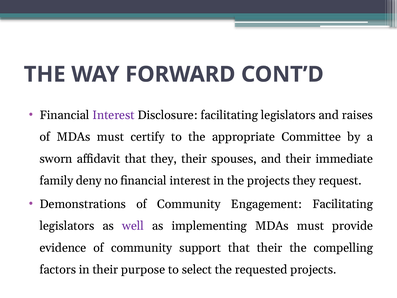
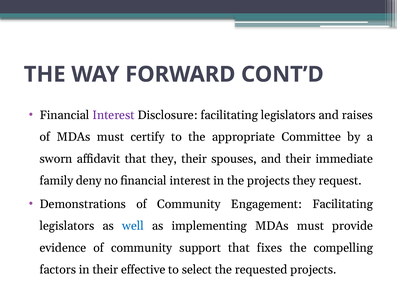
well colour: purple -> blue (133, 226)
that their: their -> fixes (270, 248)
purpose: purpose -> effective (143, 269)
